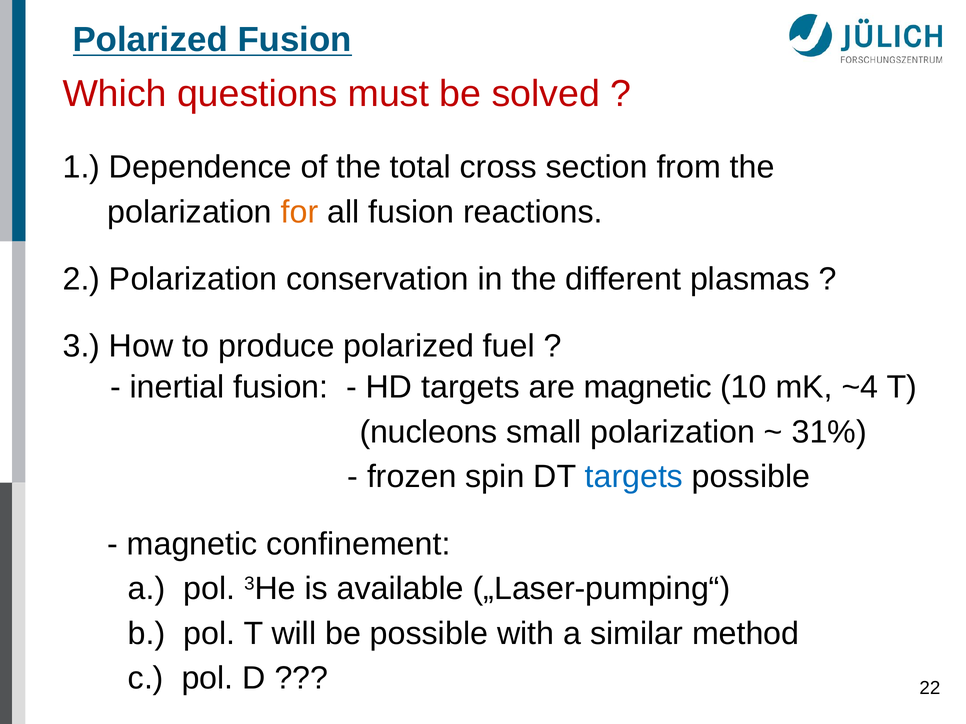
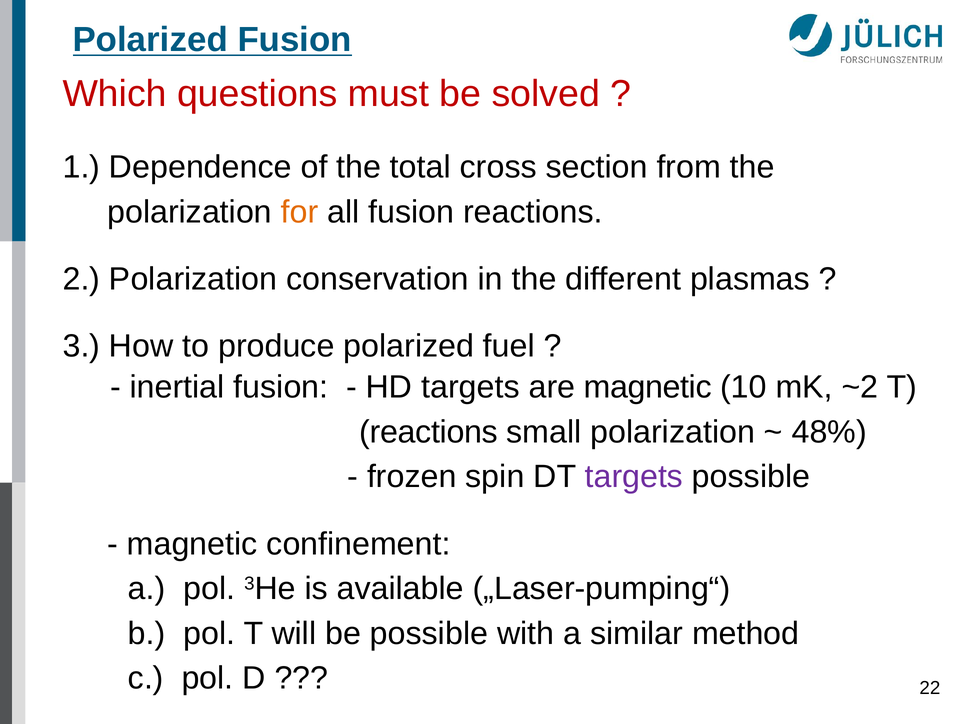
~4: ~4 -> ~2 (860, 387)
nucleons: nucleons -> reactions (429, 432)
31%: 31% -> 48% (829, 432)
targets colour: blue -> purple (634, 477)
